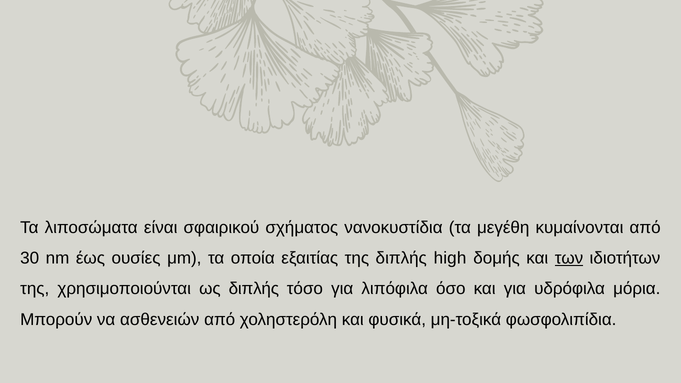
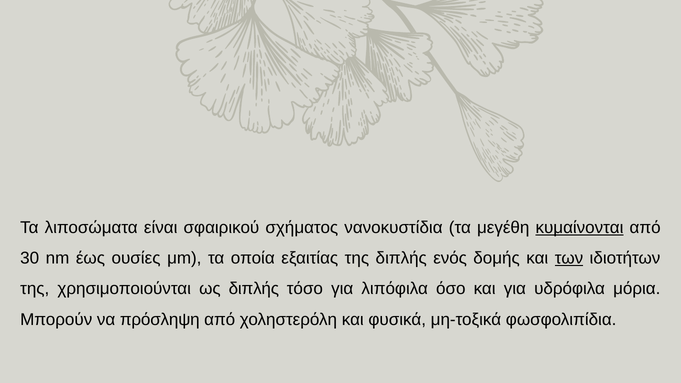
κυμαίνονται underline: none -> present (580, 228)
high: high -> ενός (450, 258)
ασθενειών: ασθενειών -> πρόσληψη (160, 319)
